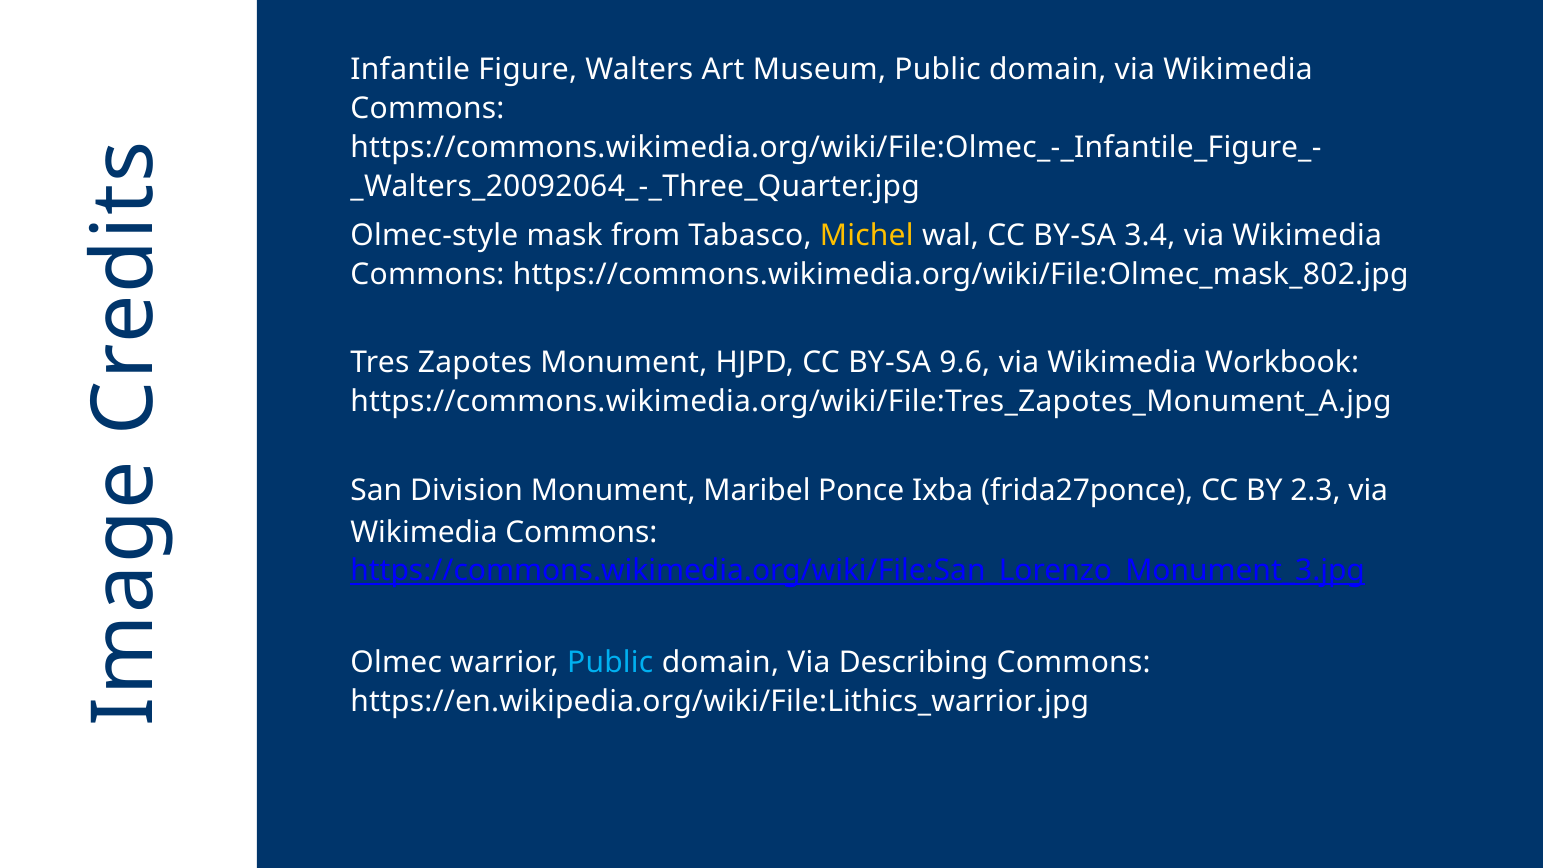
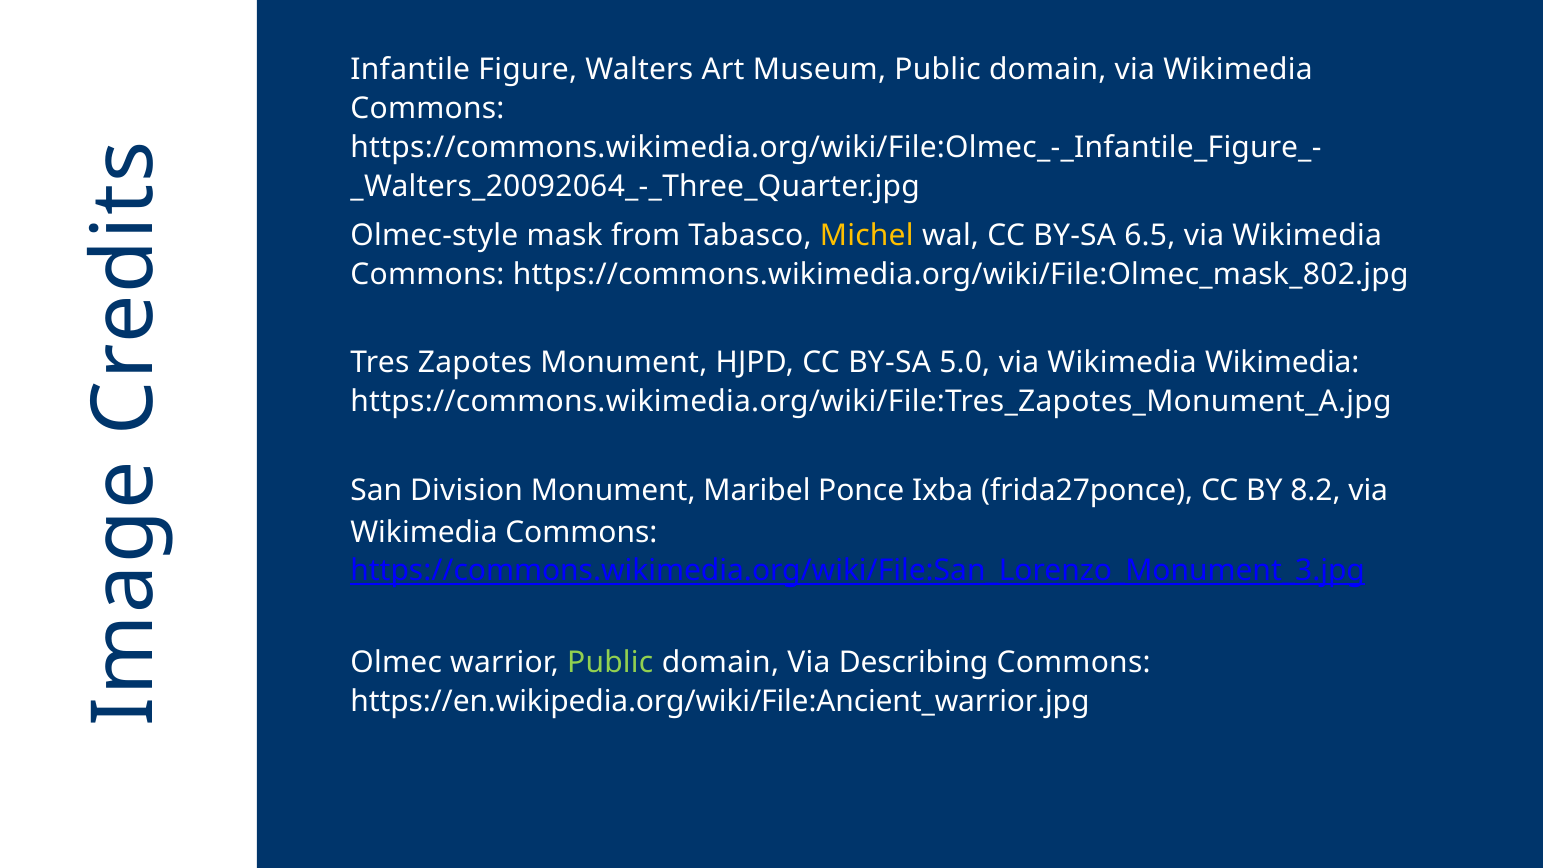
3.4: 3.4 -> 6.5 (1150, 236)
9.6: 9.6 -> 5.0 (965, 363)
Wikimedia Workbook: Workbook -> Wikimedia (1282, 363)
2.3: 2.3 -> 8.2 (1315, 491)
Public colour: light blue -> light green (610, 663)
https://en.wikipedia.org/wiki/File:Lithics_warrior.jpg: https://en.wikipedia.org/wiki/File:Lithics_warrior.jpg -> https://en.wikipedia.org/wiki/File:Ancient_warrior.jpg (720, 702)
